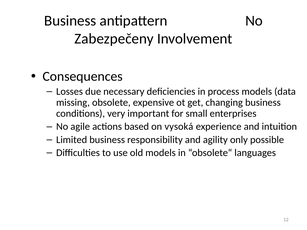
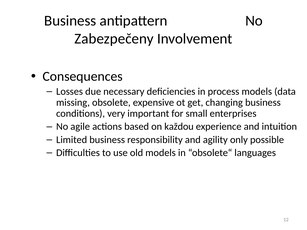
vysoká: vysoká -> každou (179, 127)
